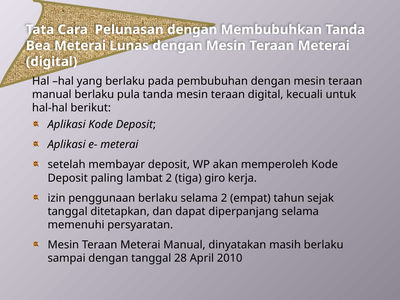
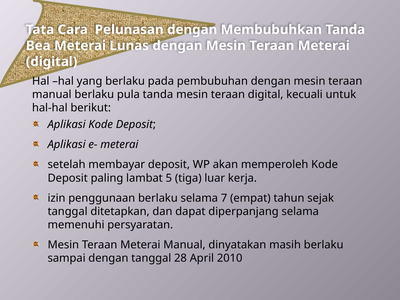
lambat 2: 2 -> 5 (169, 178)
giro: giro -> luar (215, 178)
selama 2: 2 -> 7 (224, 198)
